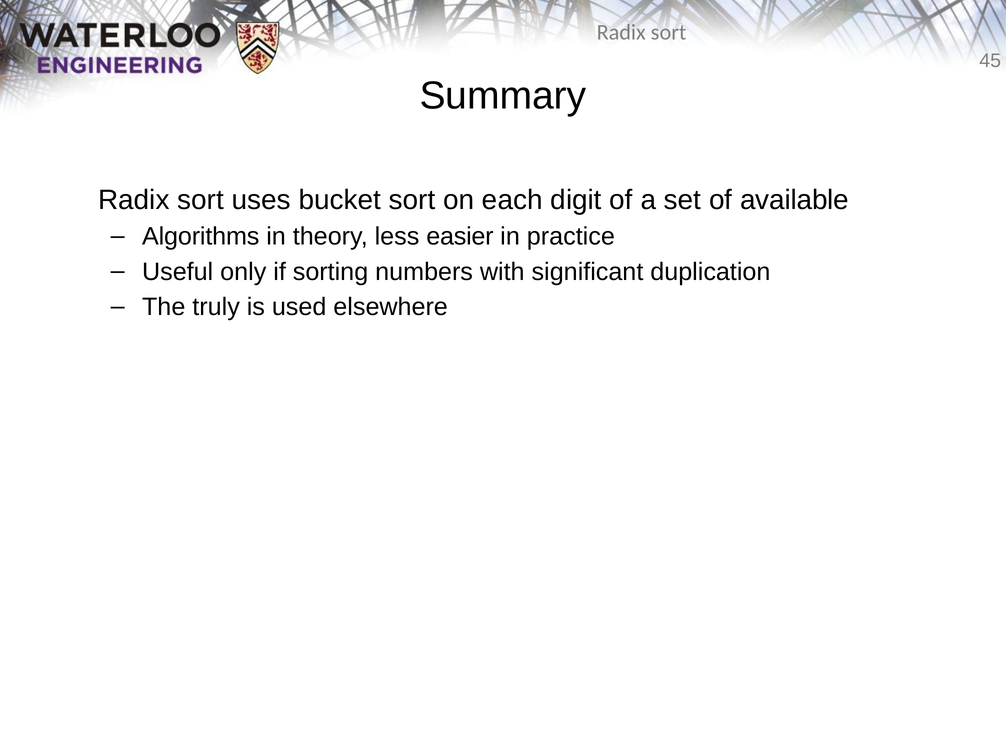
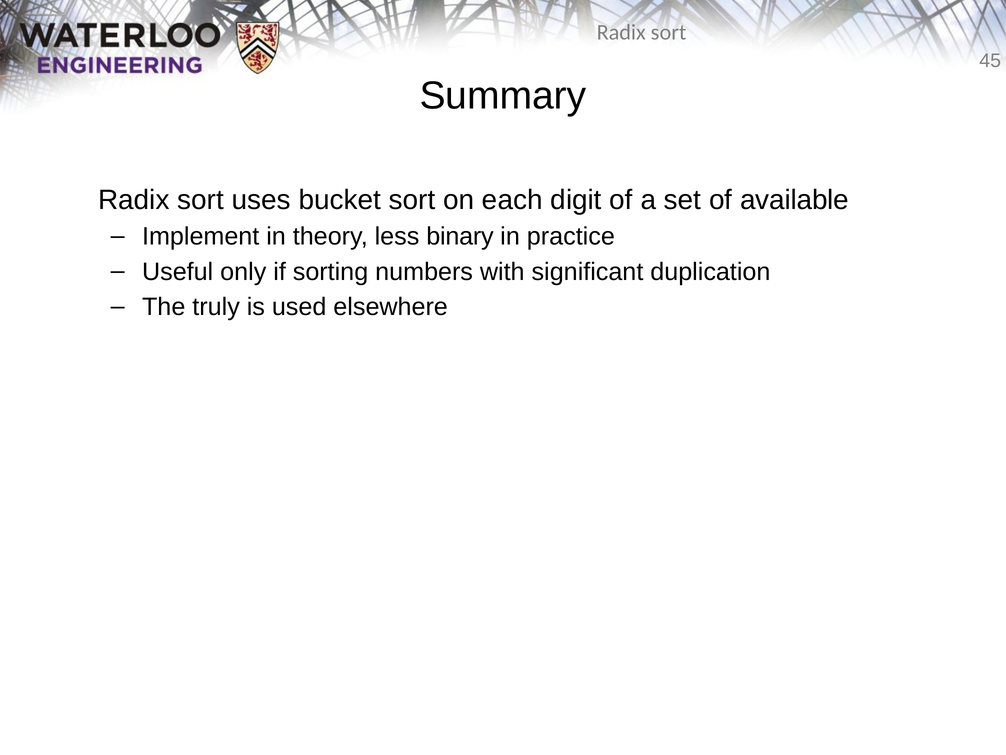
Algorithms: Algorithms -> Implement (201, 237)
easier: easier -> binary (460, 237)
